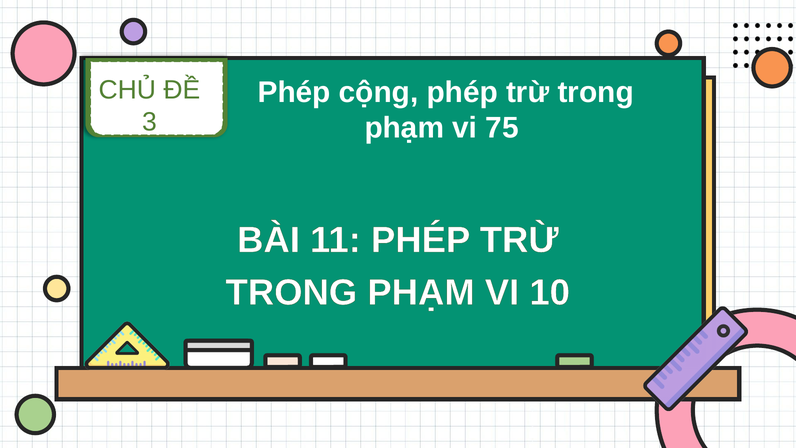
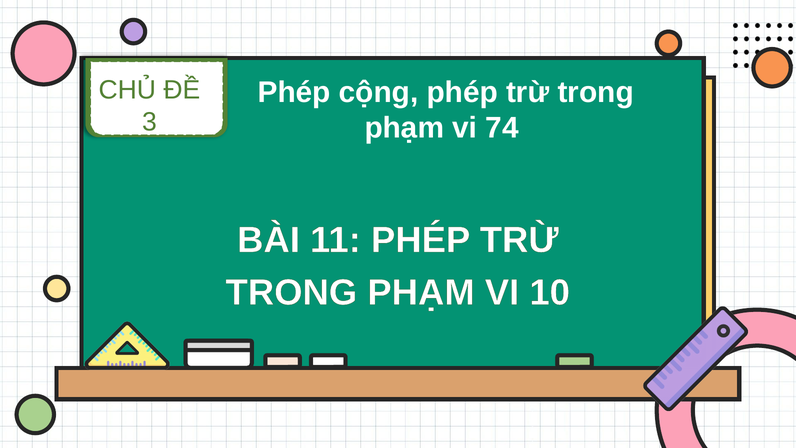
75: 75 -> 74 (502, 128)
